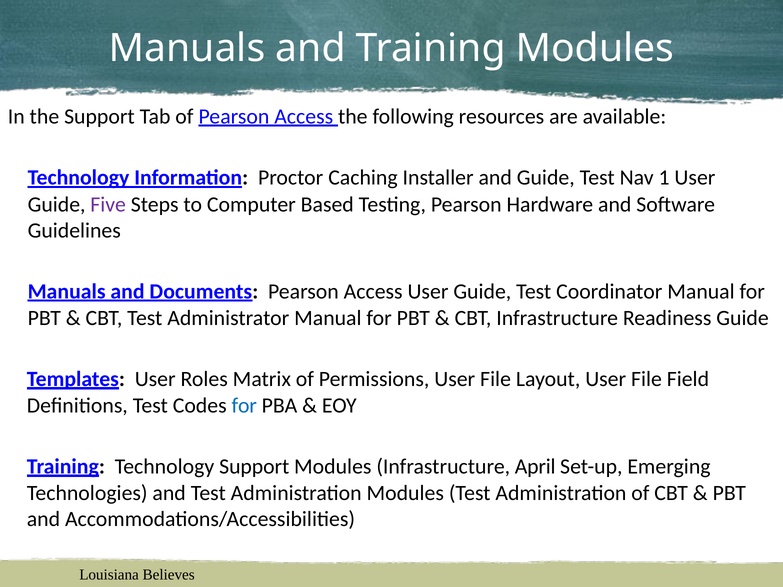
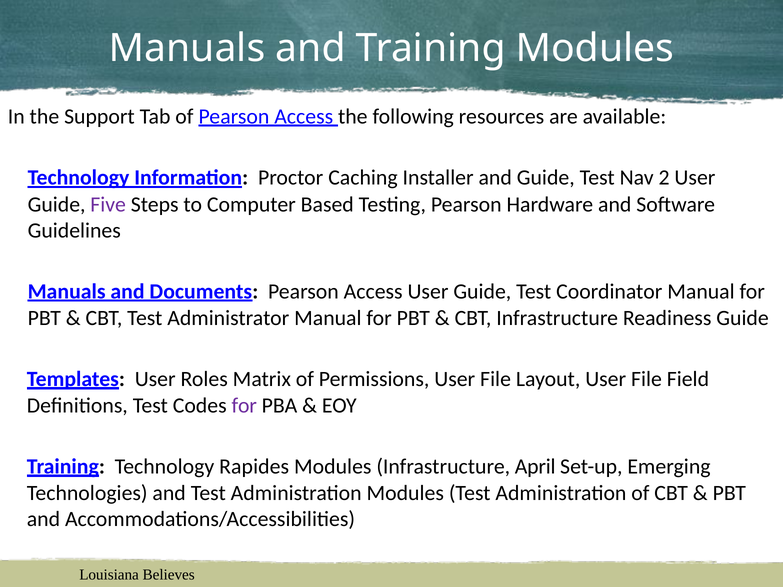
1: 1 -> 2 (664, 178)
for colour: blue -> purple (244, 406)
Technology Support: Support -> Rapides (254, 467)
